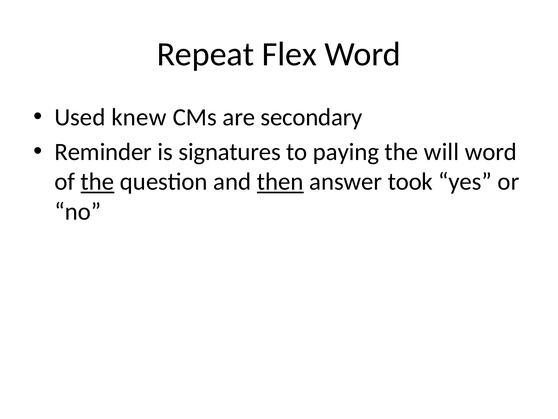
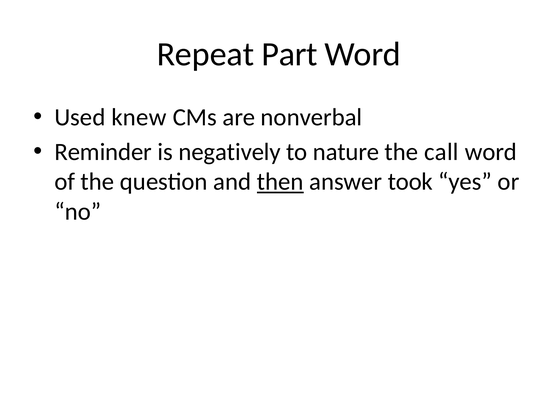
Flex: Flex -> Part (290, 54)
secondary: secondary -> nonverbal (311, 117)
signatures: signatures -> negatively (230, 152)
paying: paying -> nature (346, 152)
will: will -> call (441, 152)
the underline: present -> none (97, 182)
